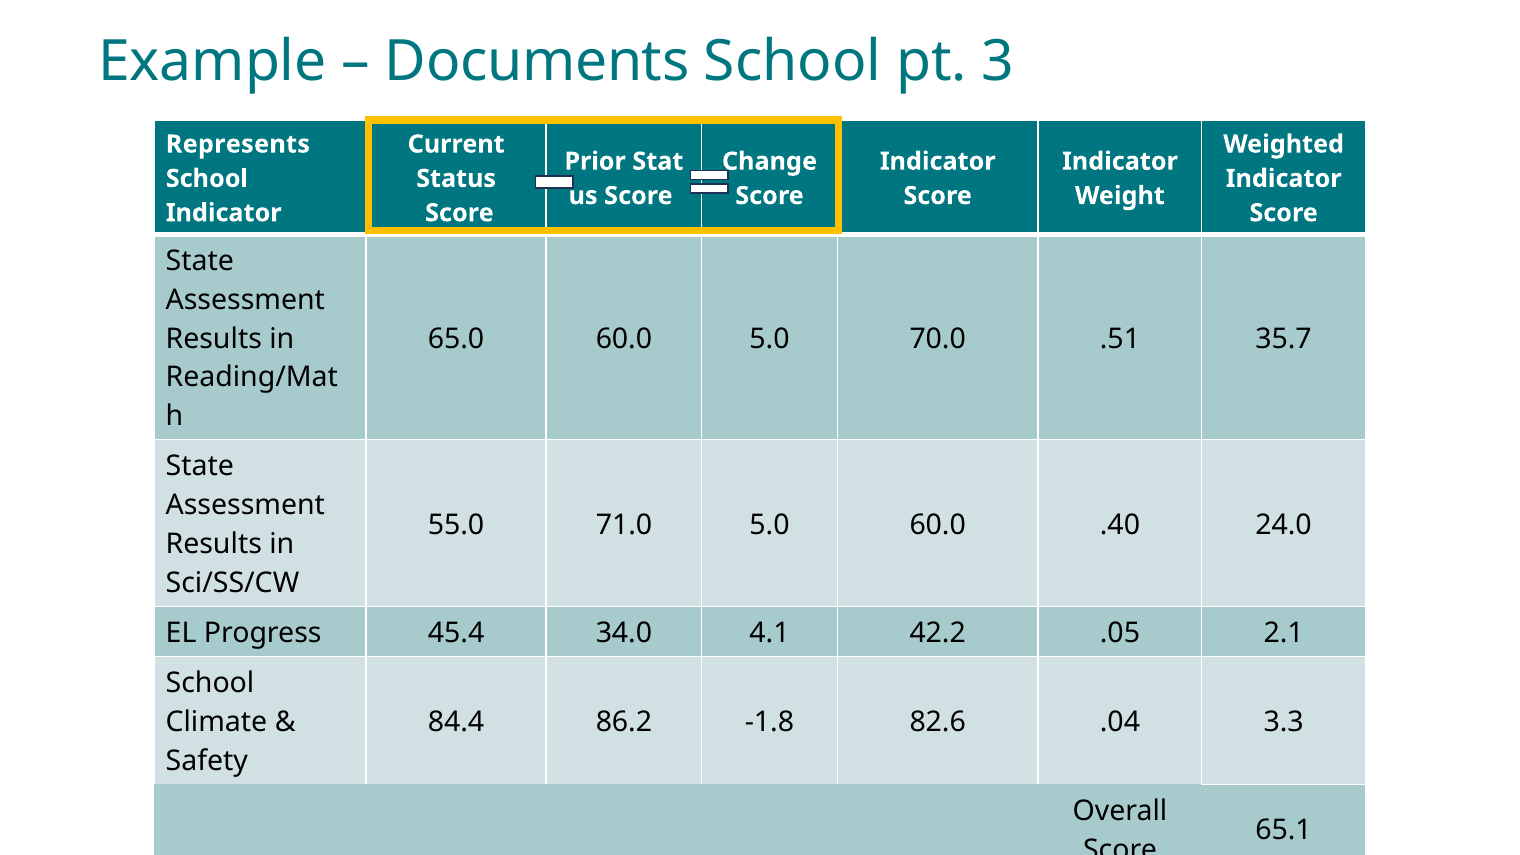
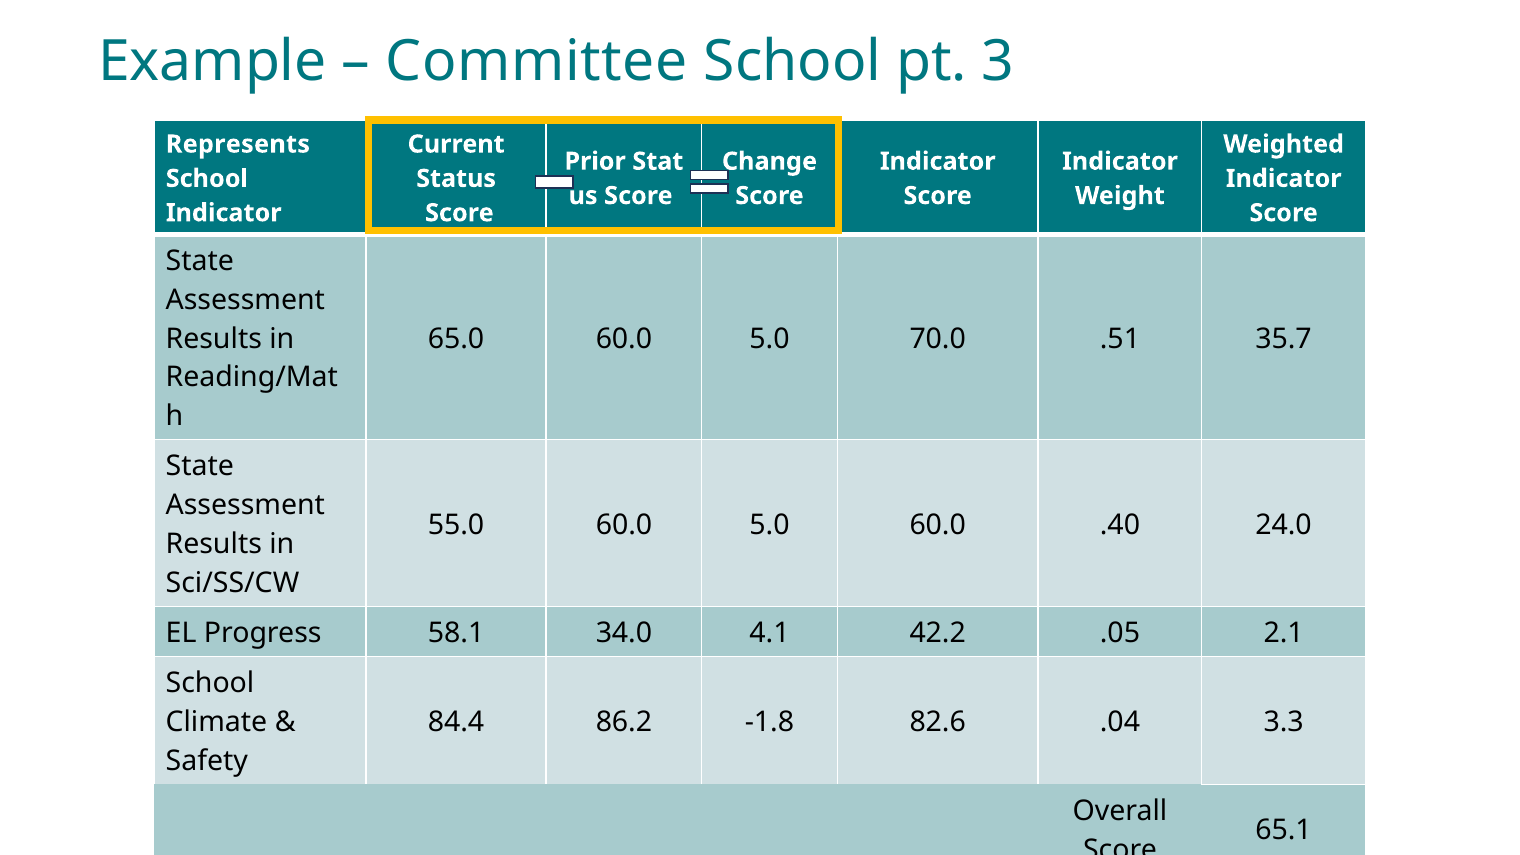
Documents: Documents -> Committee (537, 62)
55.0 71.0: 71.0 -> 60.0 (624, 525)
45.4: 45.4 -> 58.1 (456, 633)
